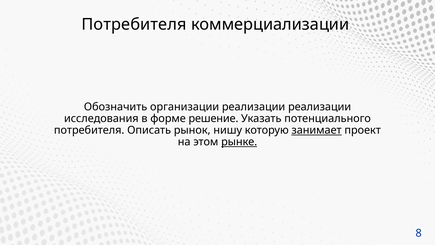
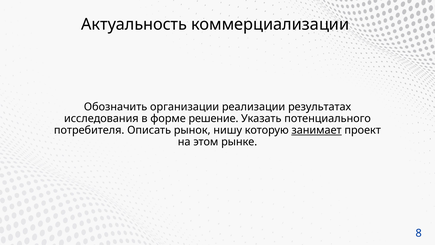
Потребителя: Потребителя -> Актуальность (134, 25)
реализации реализации: реализации -> результатах (320, 107)
рынке underline: present -> none (239, 142)
